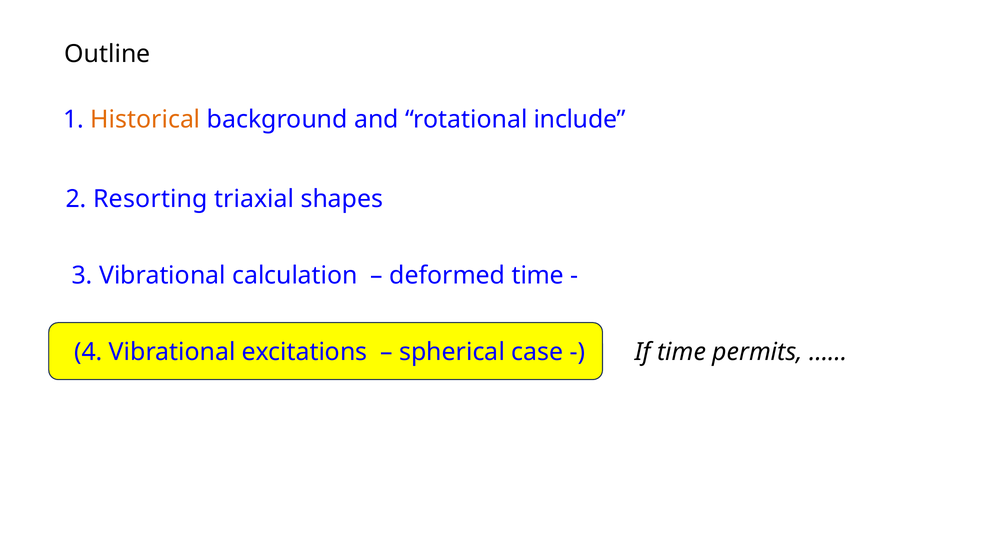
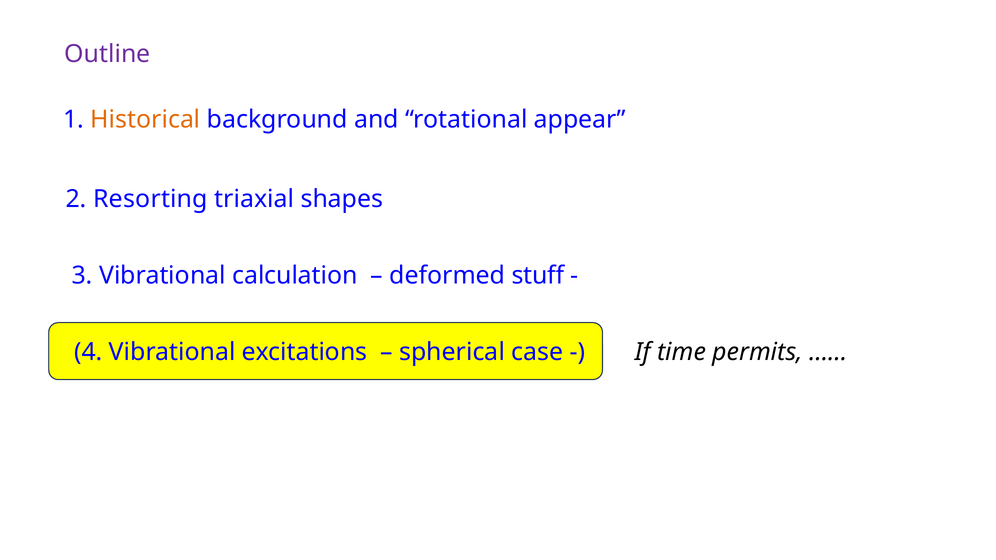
Outline colour: black -> purple (107, 54)
include: include -> appear (580, 119)
deformed time: time -> stuff (538, 276)
